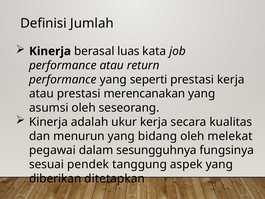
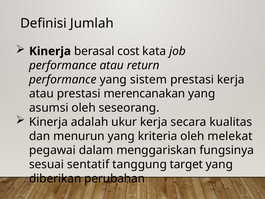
luas: luas -> cost (128, 51)
seperti: seperti -> sistem (149, 79)
bidang: bidang -> kriteria (158, 136)
sesungguhnya: sesungguhnya -> menggariskan (156, 150)
pendek: pendek -> sentatif (88, 164)
aspek: aspek -> target (186, 164)
ditetapkan: ditetapkan -> perubahan (115, 178)
